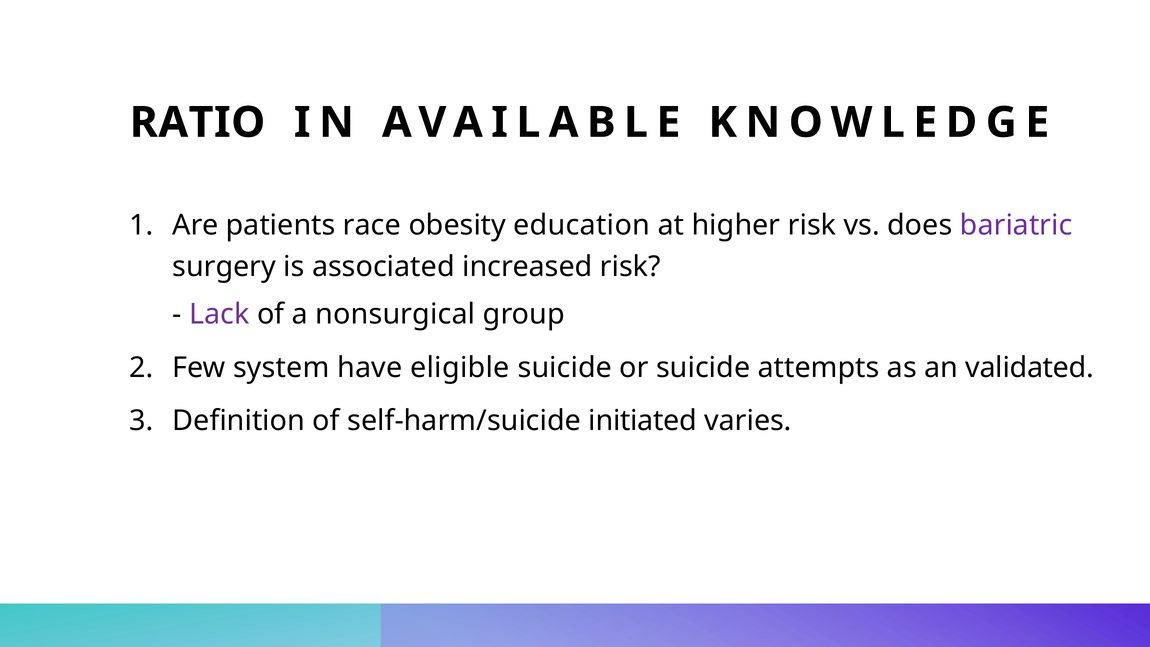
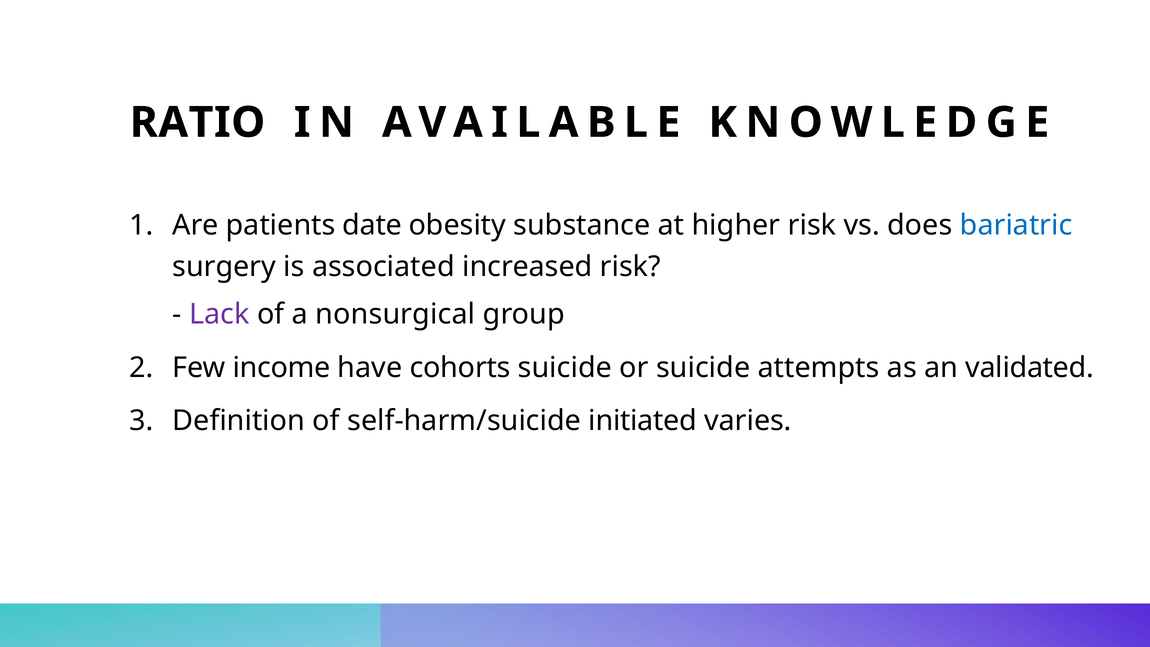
race: race -> date (372, 225)
education: education -> substance (582, 225)
bariatric colour: purple -> blue (1016, 225)
system: system -> income (282, 368)
eligible: eligible -> cohorts (460, 368)
